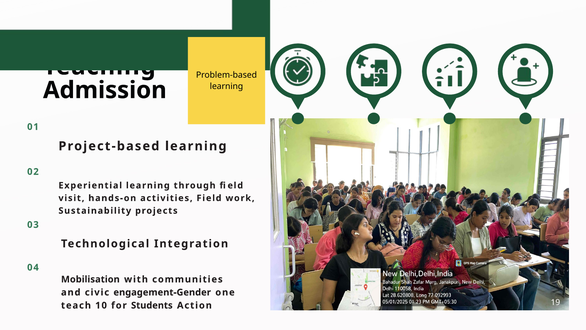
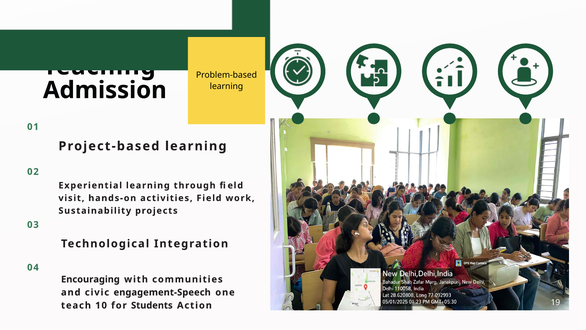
Mobilisation: Mobilisation -> Encouraging (90, 279)
engagement-Gender: engagement-Gender -> engagement-Speech (162, 292)
